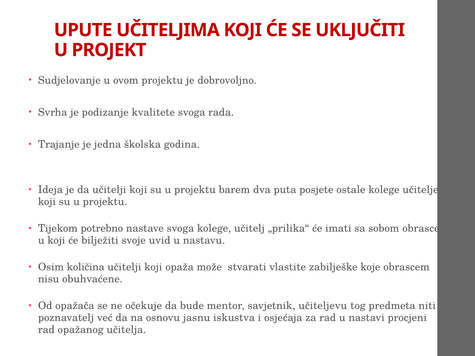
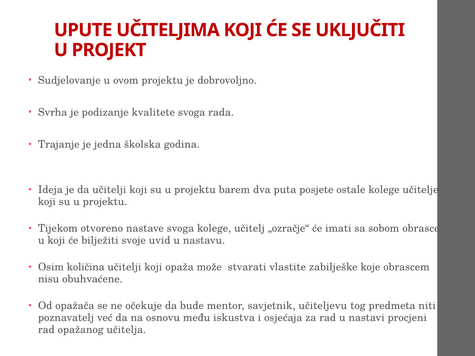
potrebno: potrebno -> otvoreno (102, 228)
„prilika“: „prilika“ -> „ozračje“ (289, 228)
jasnu: jasnu -> među (197, 318)
